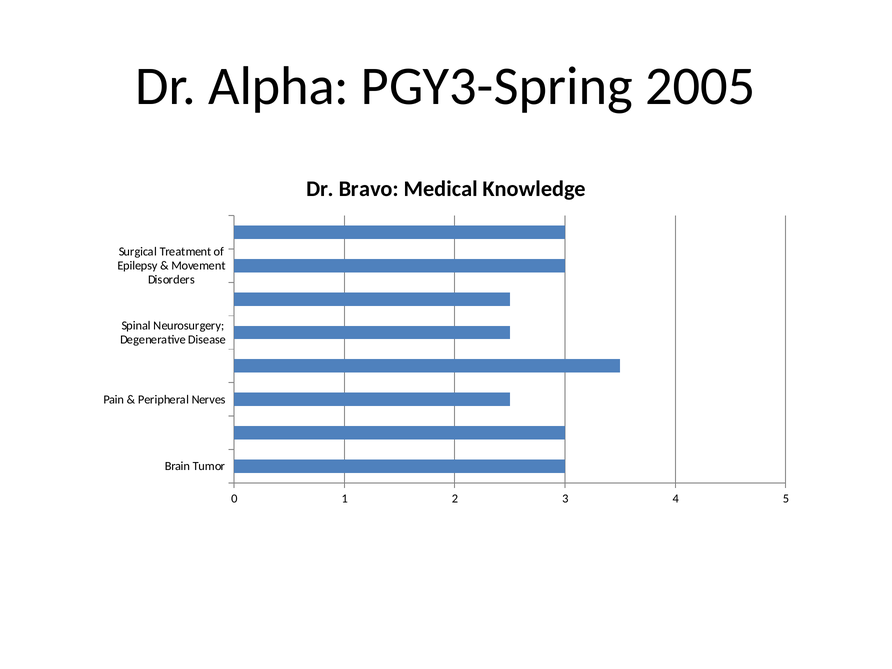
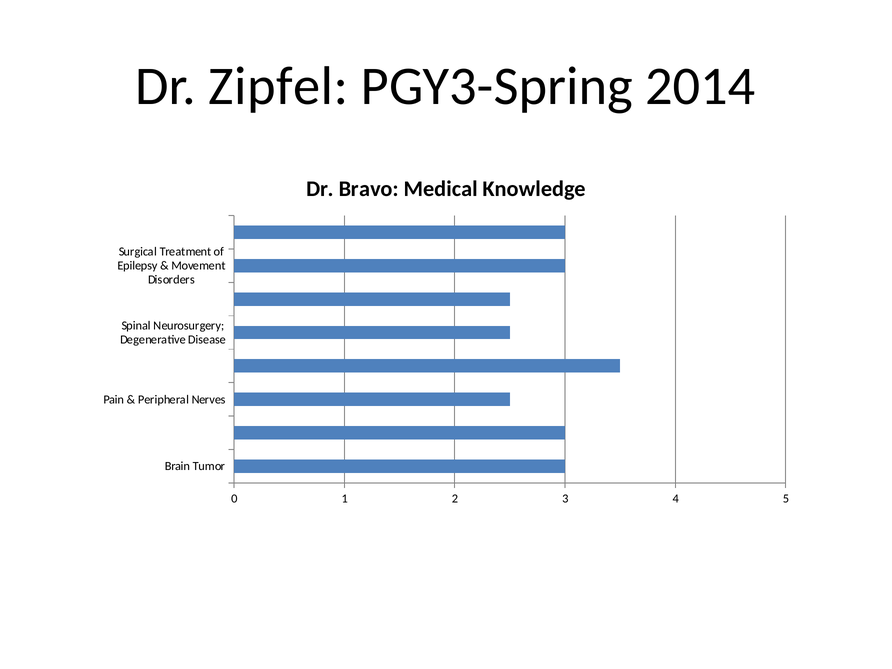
Alpha: Alpha -> Zipfel (278, 86)
2005: 2005 -> 2014 (700, 86)
